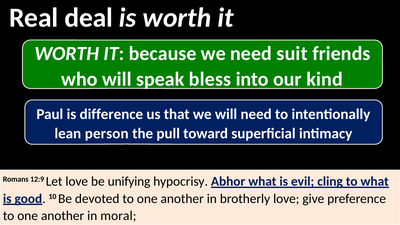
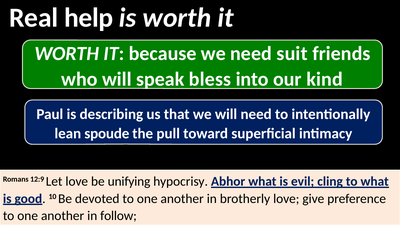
deal: deal -> help (89, 18)
difference: difference -> describing (111, 114)
person: person -> spoude (107, 133)
moral: moral -> follow (118, 216)
